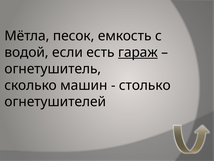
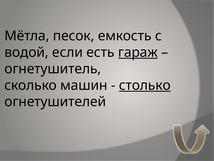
столько underline: none -> present (145, 85)
